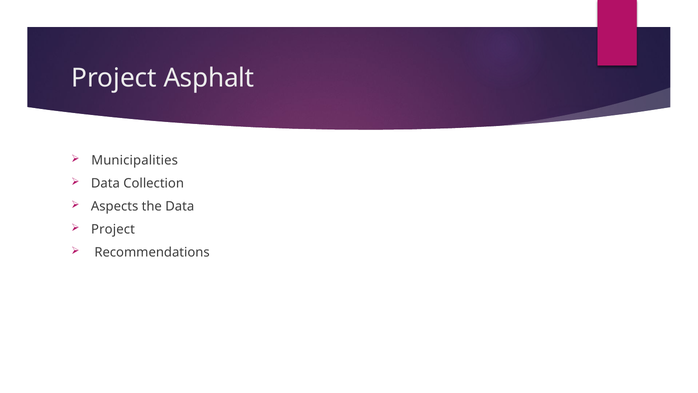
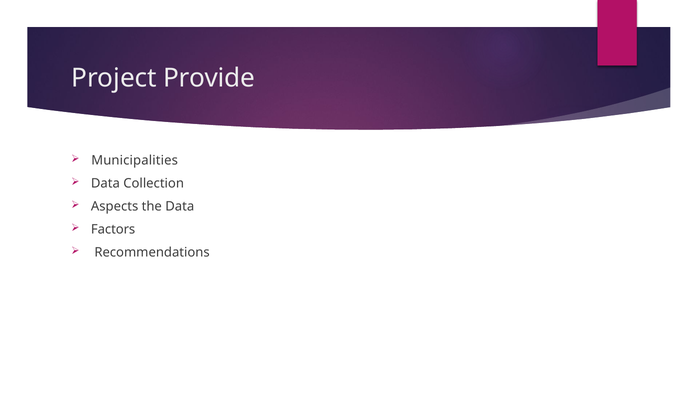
Asphalt: Asphalt -> Provide (209, 78)
Project: Project -> Factors (113, 229)
